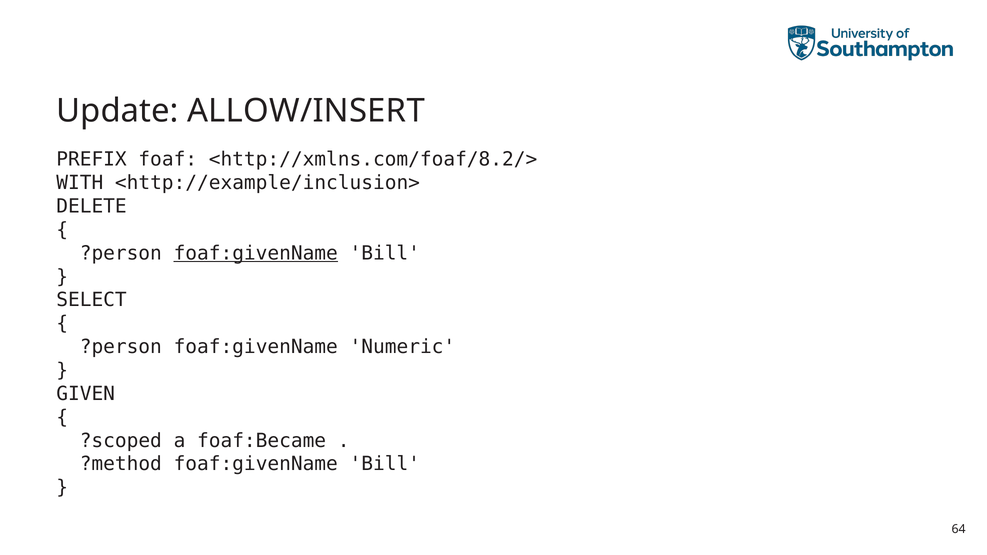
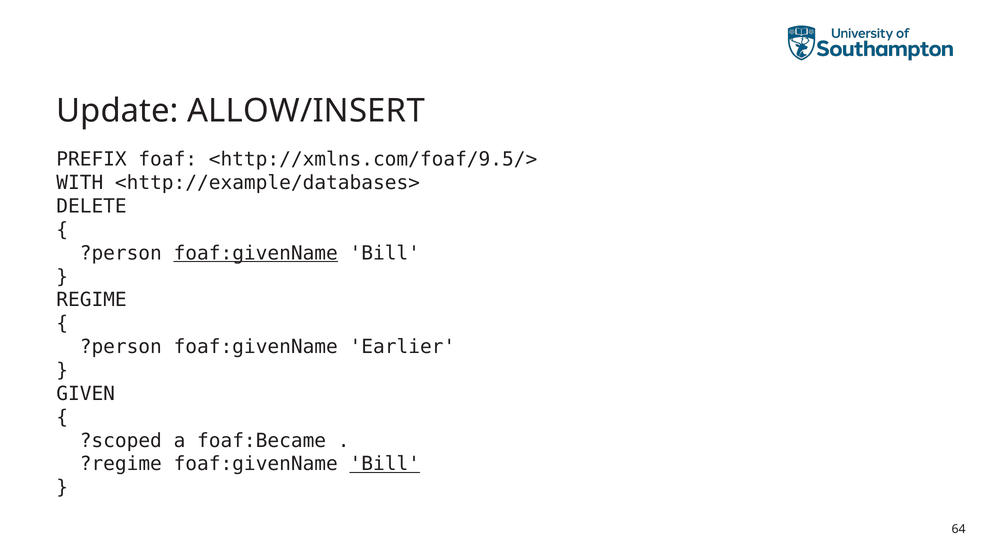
<http://xmlns.com/foaf/8.2/>: <http://xmlns.com/foaf/8.2/> -> <http://xmlns.com/foaf/9.5/> (373, 160)
<http://example/inclusion>: <http://example/inclusion> -> <http://example/databases> (267, 183)
SELECT: SELECT -> REGIME (92, 300)
Numeric: Numeric -> Earlier (402, 347)
?method: ?method -> ?regime (121, 464)
Bill underline: none -> present (385, 464)
